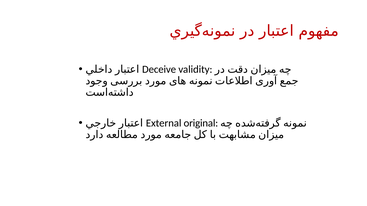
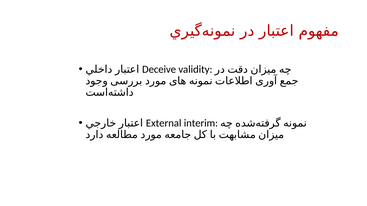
original: original -> interim (201, 123)
